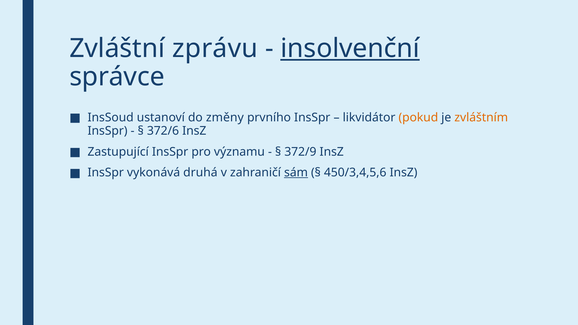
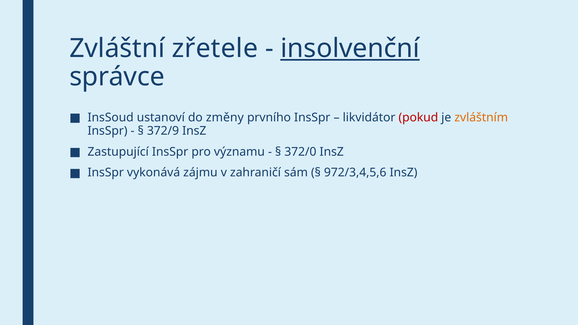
zprávu: zprávu -> zřetele (215, 49)
pokud colour: orange -> red (418, 117)
372/6: 372/6 -> 372/9 (163, 131)
372/9: 372/9 -> 372/0 (300, 152)
druhá: druhá -> zájmu (200, 173)
sám underline: present -> none (296, 173)
450/3,4,5,6: 450/3,4,5,6 -> 972/3,4,5,6 (355, 173)
